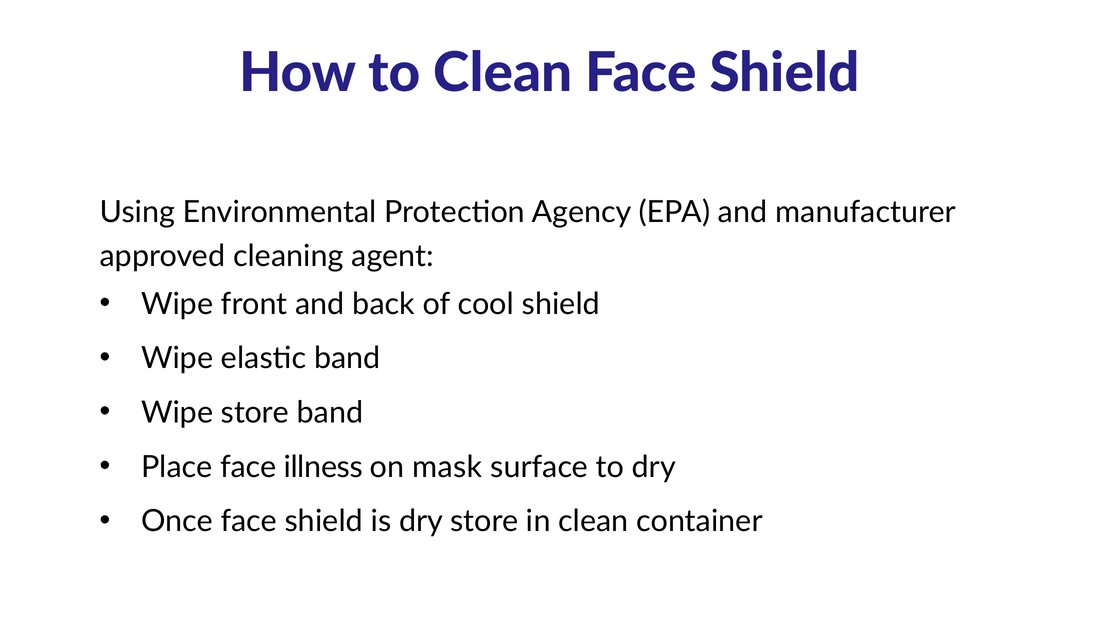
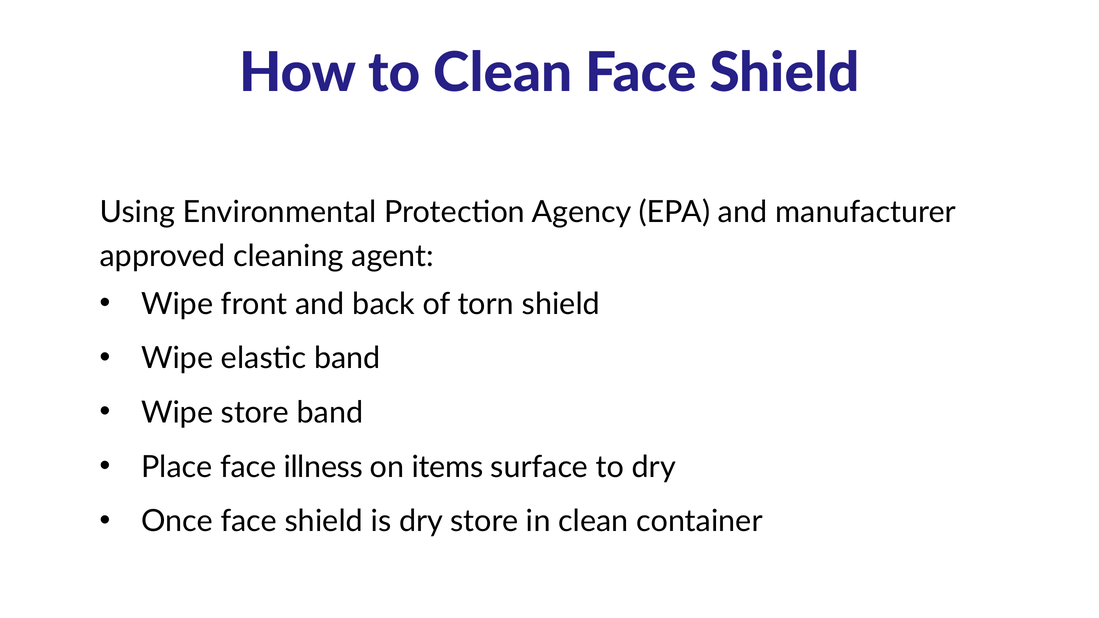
cool: cool -> torn (486, 304)
mask: mask -> items (447, 467)
